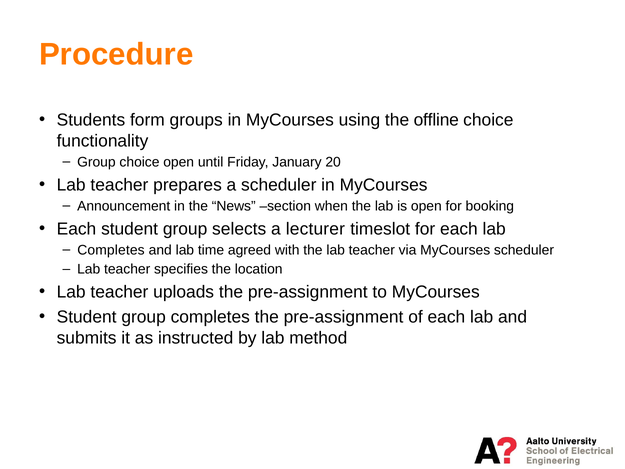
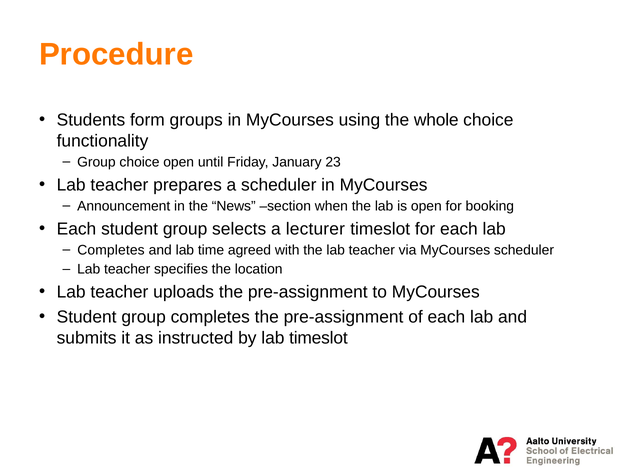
offline: offline -> whole (436, 120)
20: 20 -> 23 (333, 162)
lab method: method -> timeslot (318, 338)
